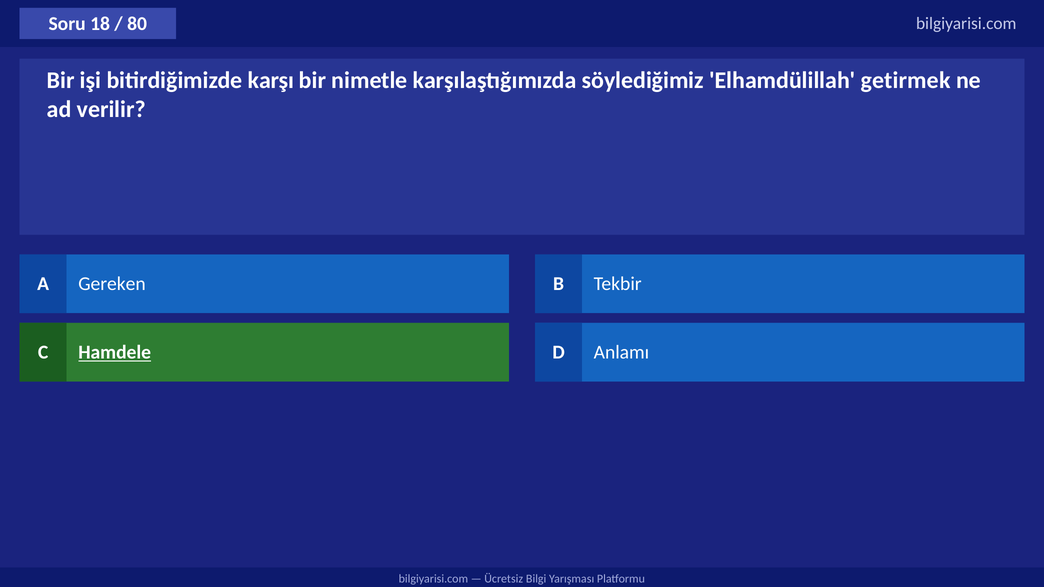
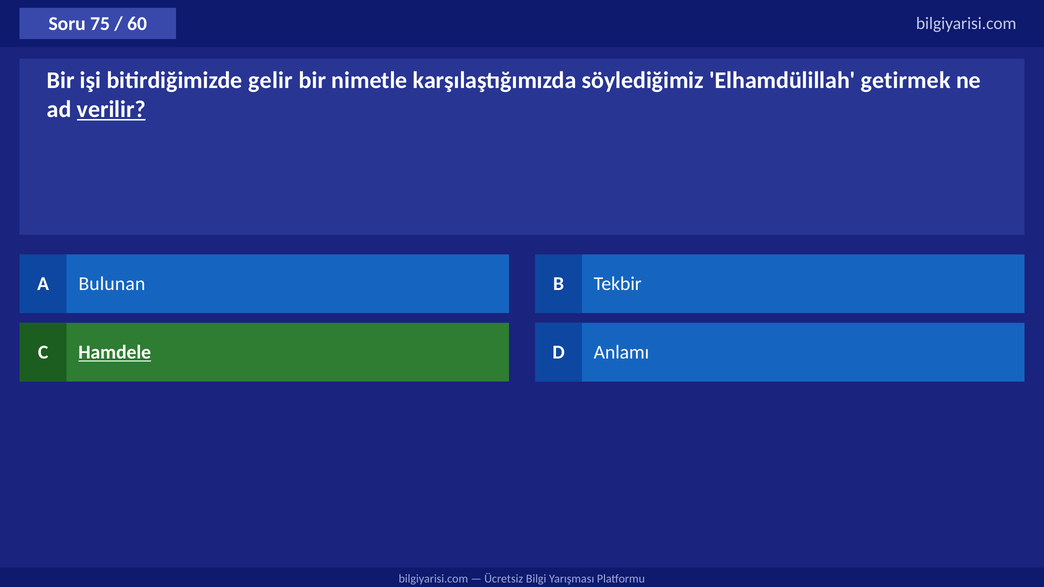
18: 18 -> 75 (100, 24)
80: 80 -> 60 (137, 24)
karşı: karşı -> gelir (271, 80)
verilir underline: none -> present (111, 109)
Gereken: Gereken -> Bulunan (112, 284)
